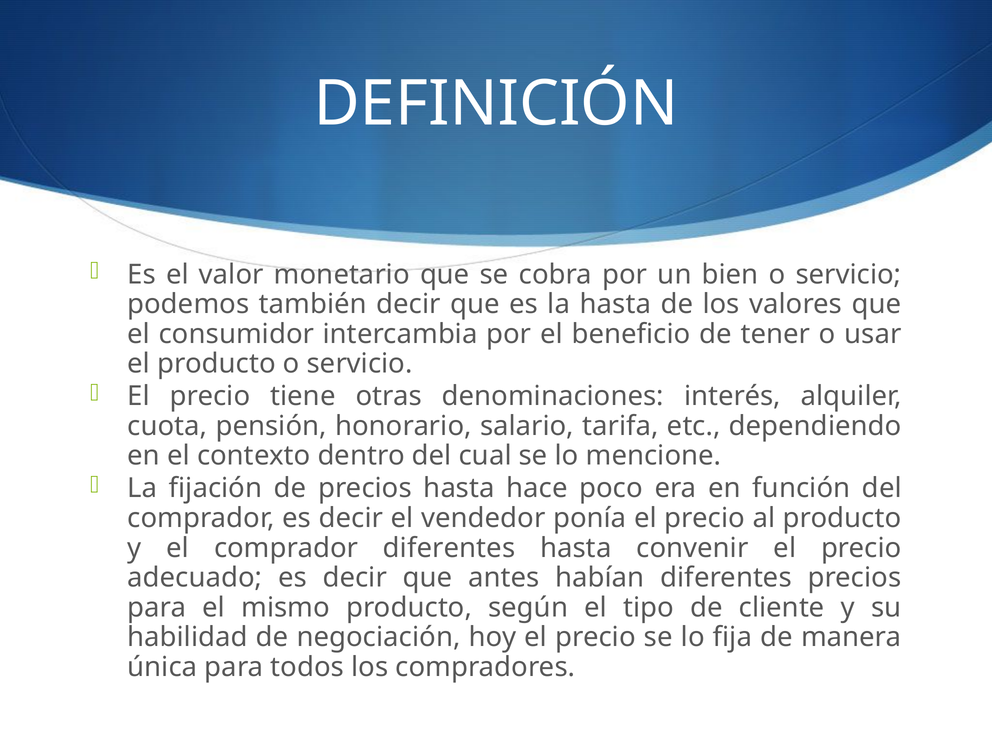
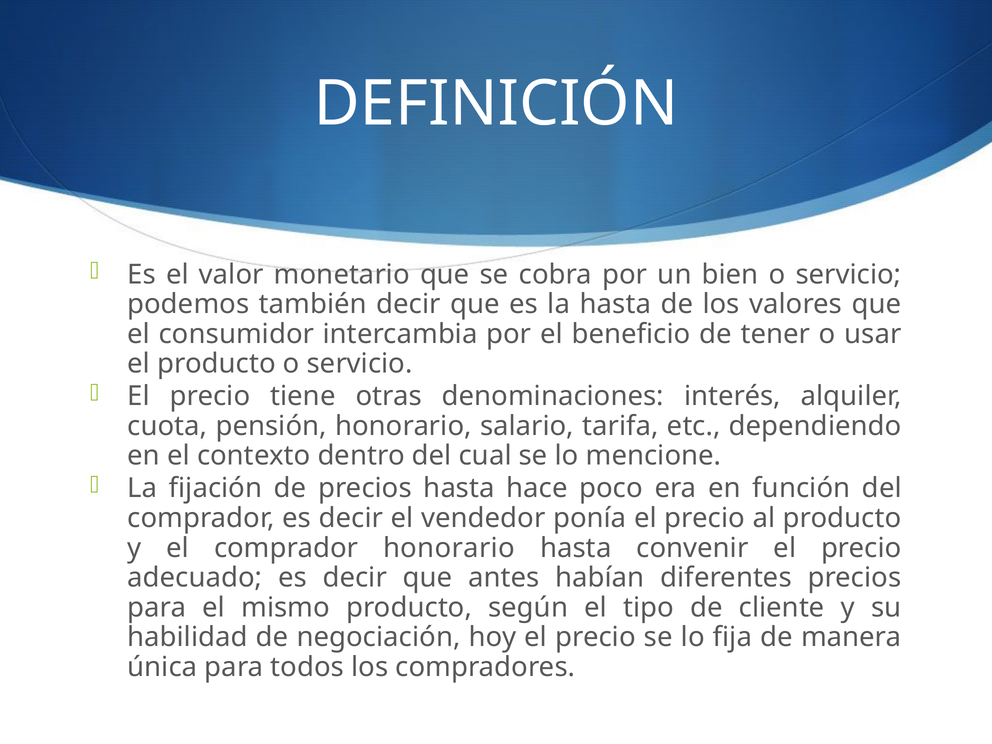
comprador diferentes: diferentes -> honorario (449, 548)
